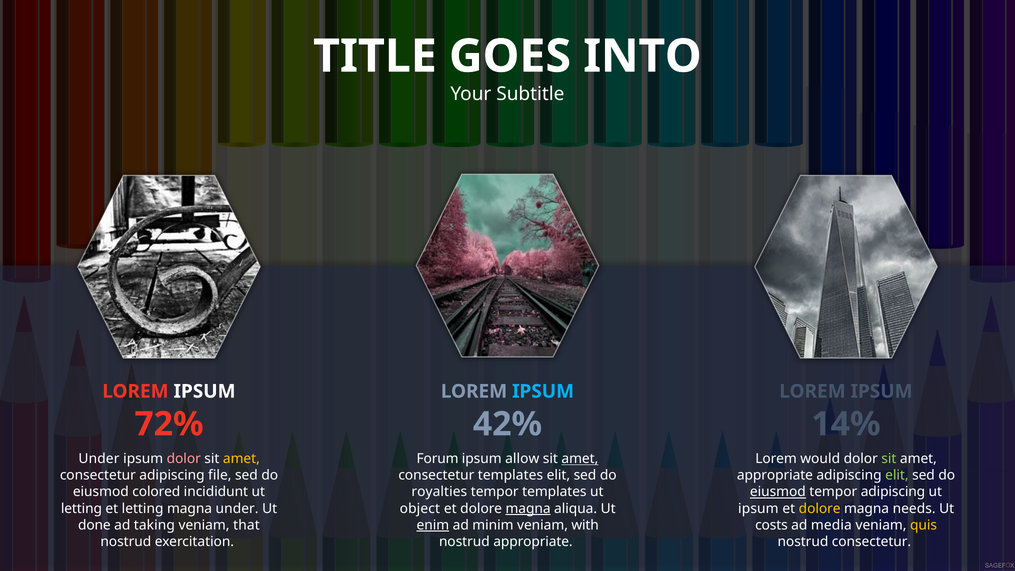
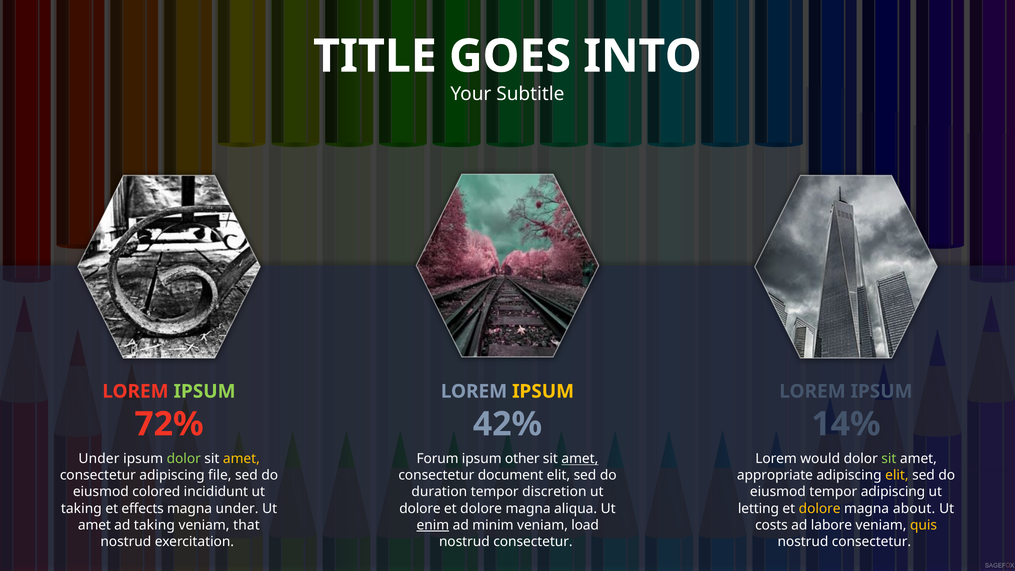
IPSUM colour: white -> light green (205, 391)
IPSUM colour: light blue -> yellow (543, 391)
dolor colour: pink -> light green (184, 459)
allow: allow -> other (522, 459)
consectetur templates: templates -> document (511, 475)
elit colour: light green -> yellow (897, 475)
royalties: royalties -> duration (439, 492)
tempor templates: templates -> discretion (554, 492)
eiusmod underline: present -> none (778, 492)
letting: letting -> taking (81, 508)
et letting: letting -> effects (143, 508)
object: object -> dolore (420, 508)
magna underline: present -> none (528, 508)
ipsum: ipsum -> letting (758, 508)
needs: needs -> about (914, 508)
done: done -> amet (94, 525)
with: with -> load (585, 525)
media: media -> labore (831, 525)
appropriate: appropriate -> consectetur (533, 541)
